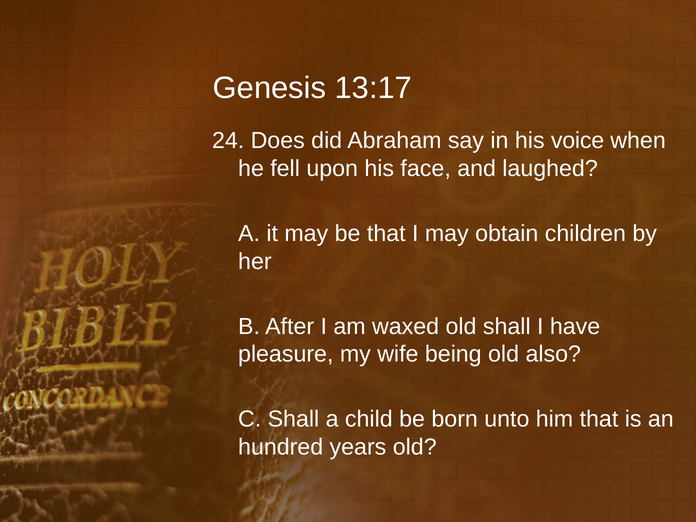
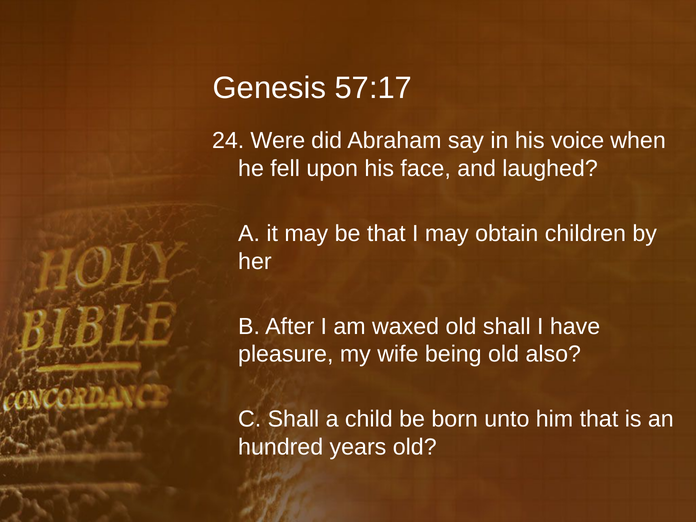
13:17: 13:17 -> 57:17 (373, 88)
Does: Does -> Were (278, 141)
